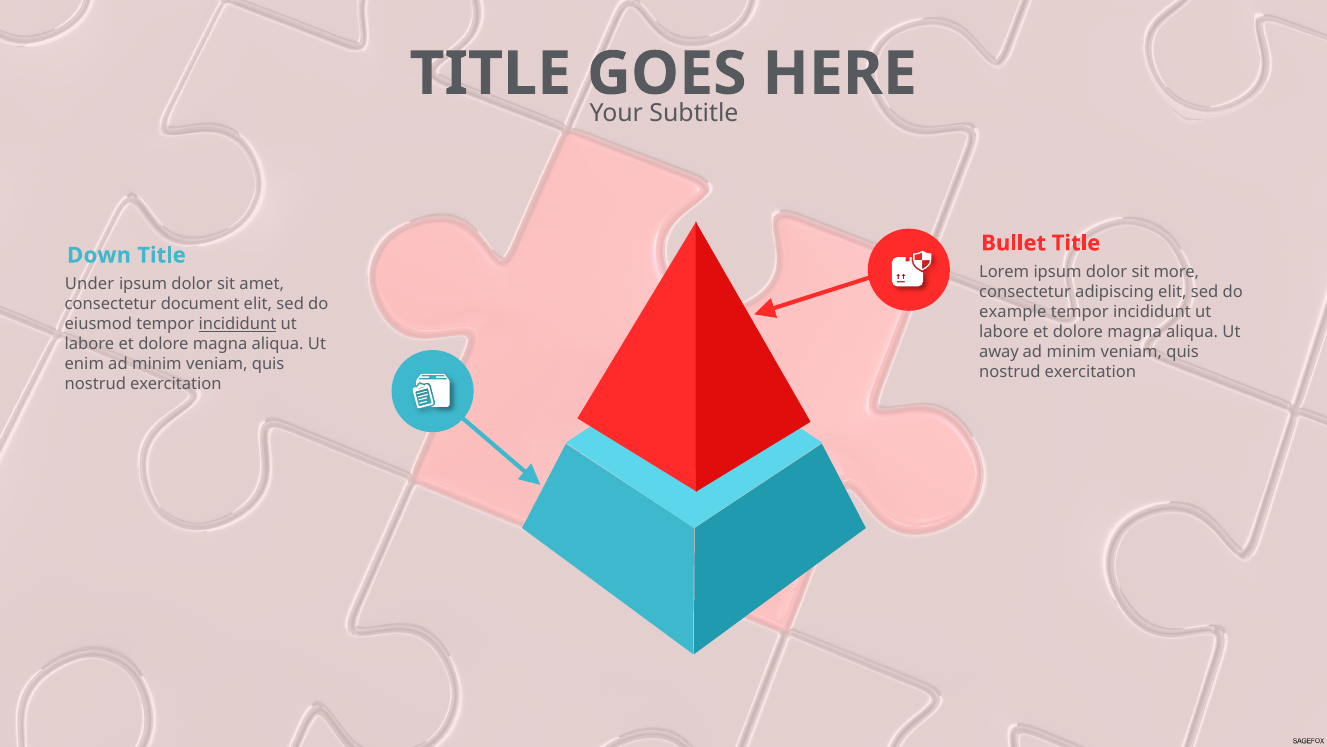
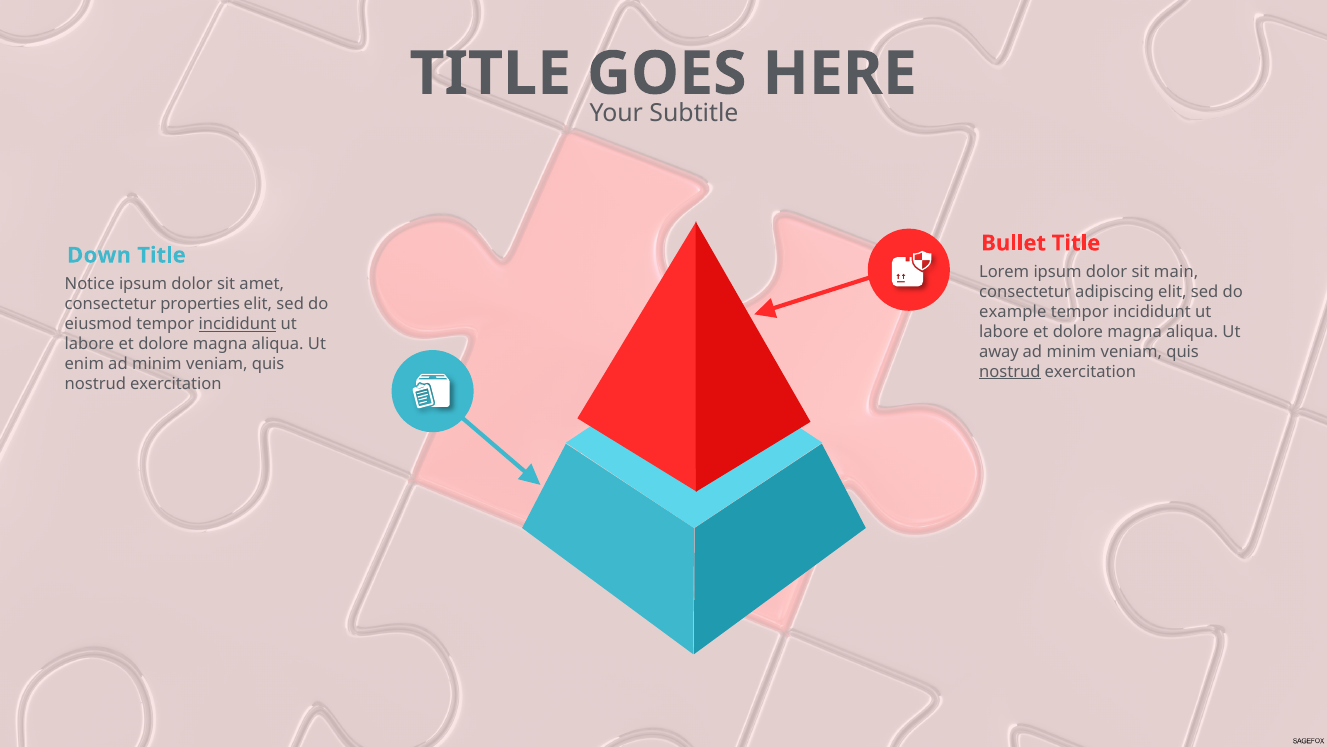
more: more -> main (1176, 272)
Under: Under -> Notice (90, 284)
document: document -> properties (200, 304)
nostrud underline: none -> present (1010, 371)
